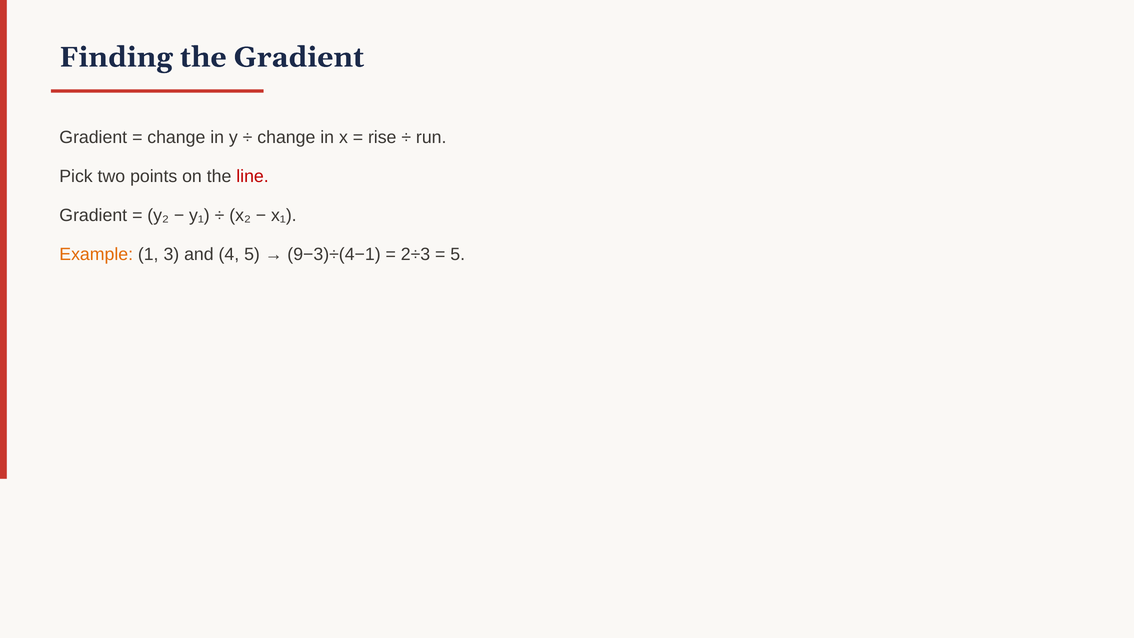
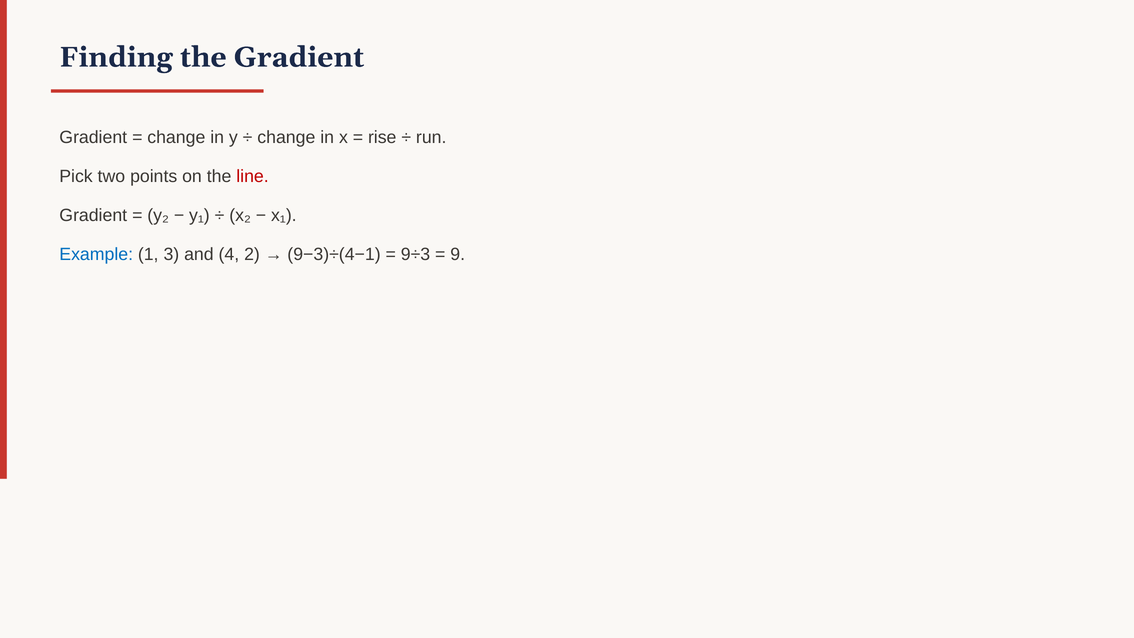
Example colour: orange -> blue (96, 254)
4 5: 5 -> 2 (252, 254)
2÷3: 2÷3 -> 9÷3 (416, 254)
5: 5 -> 9 (458, 254)
